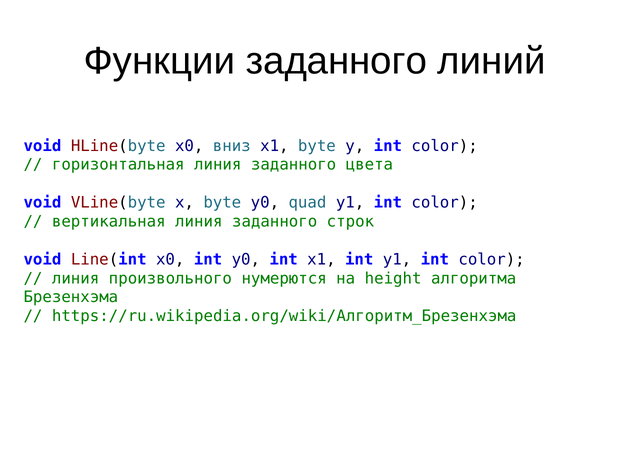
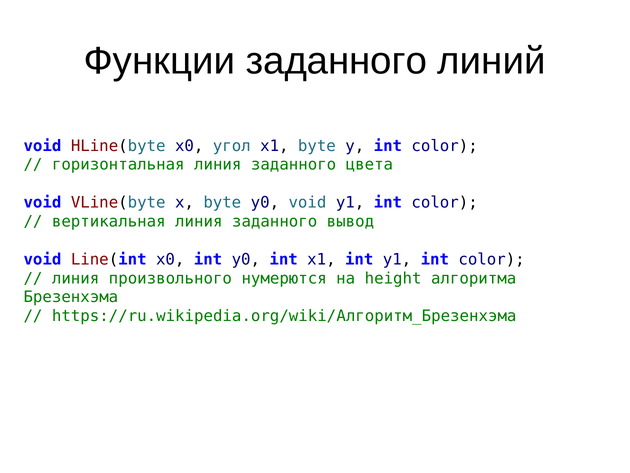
вниз: вниз -> угол (232, 146)
y0 quad: quad -> void (307, 202)
строк: строк -> вывод (350, 221)
